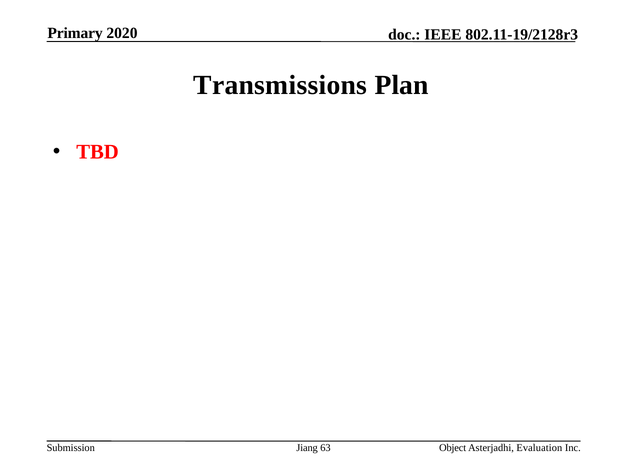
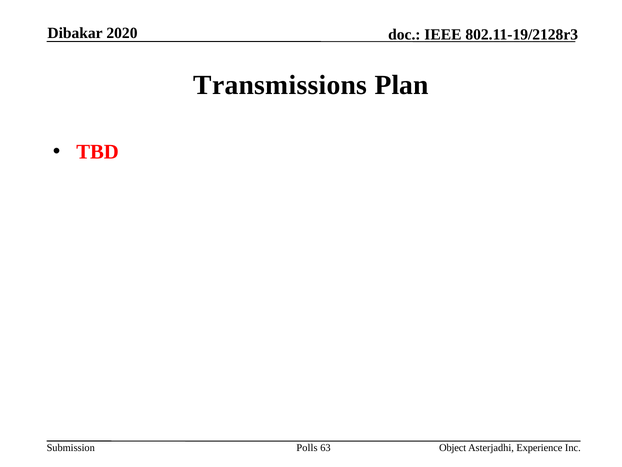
Primary: Primary -> Dibakar (75, 33)
Jiang: Jiang -> Polls (307, 447)
Evaluation: Evaluation -> Experience (539, 447)
